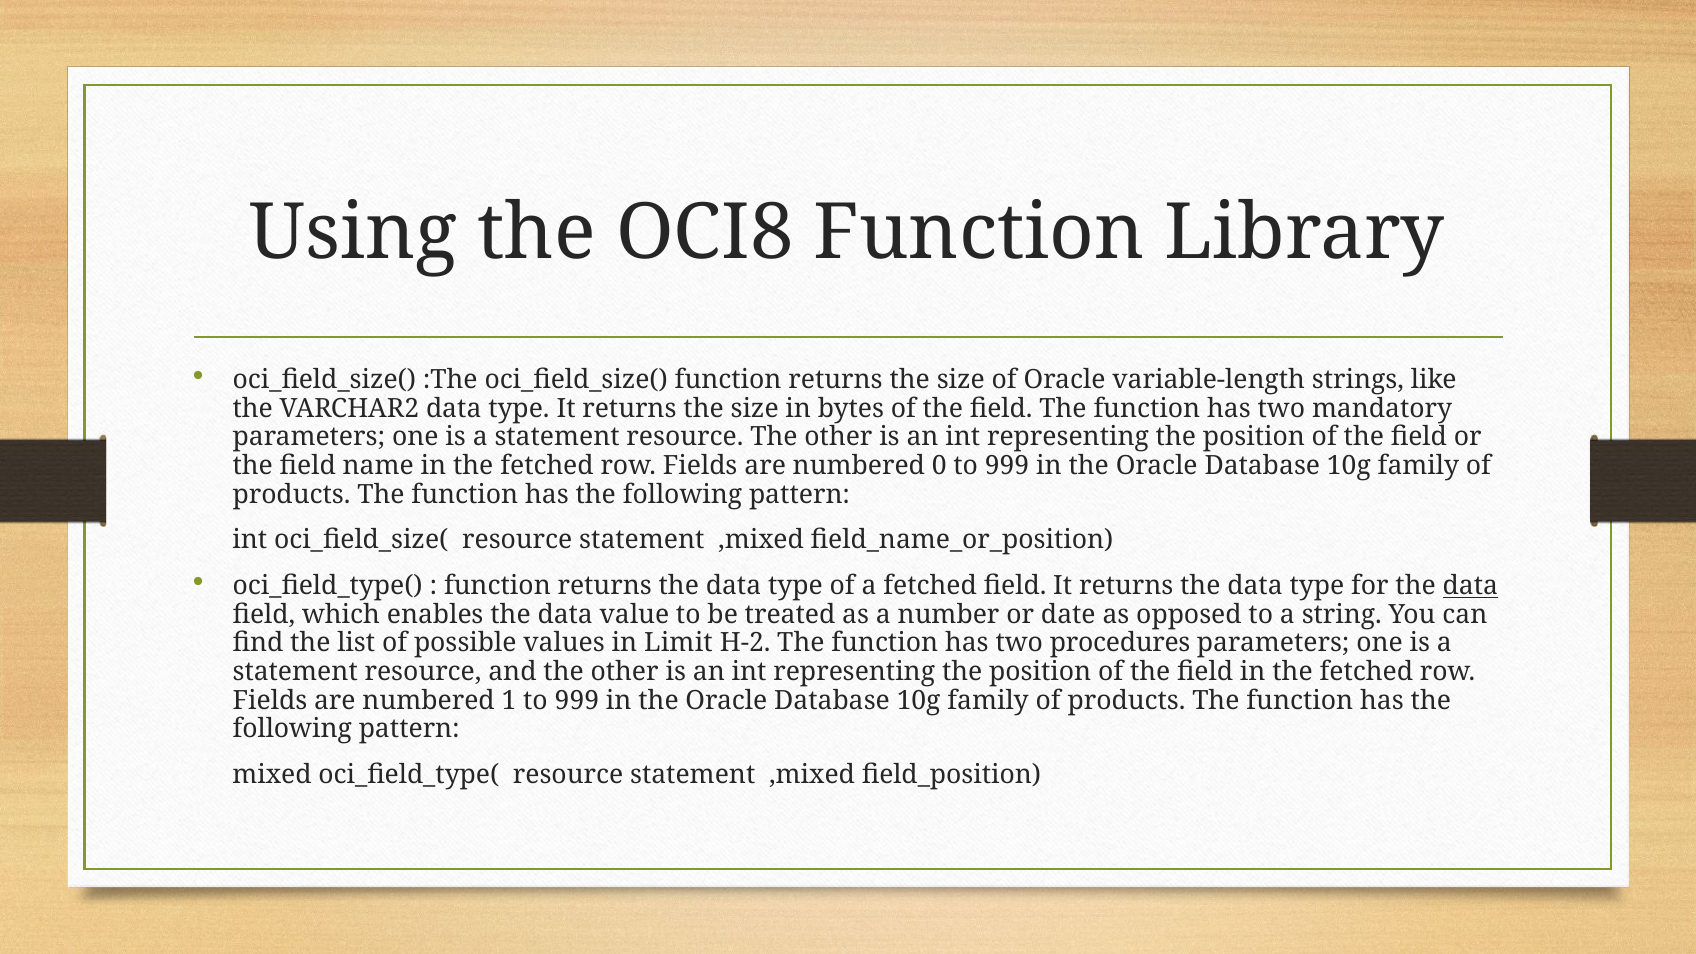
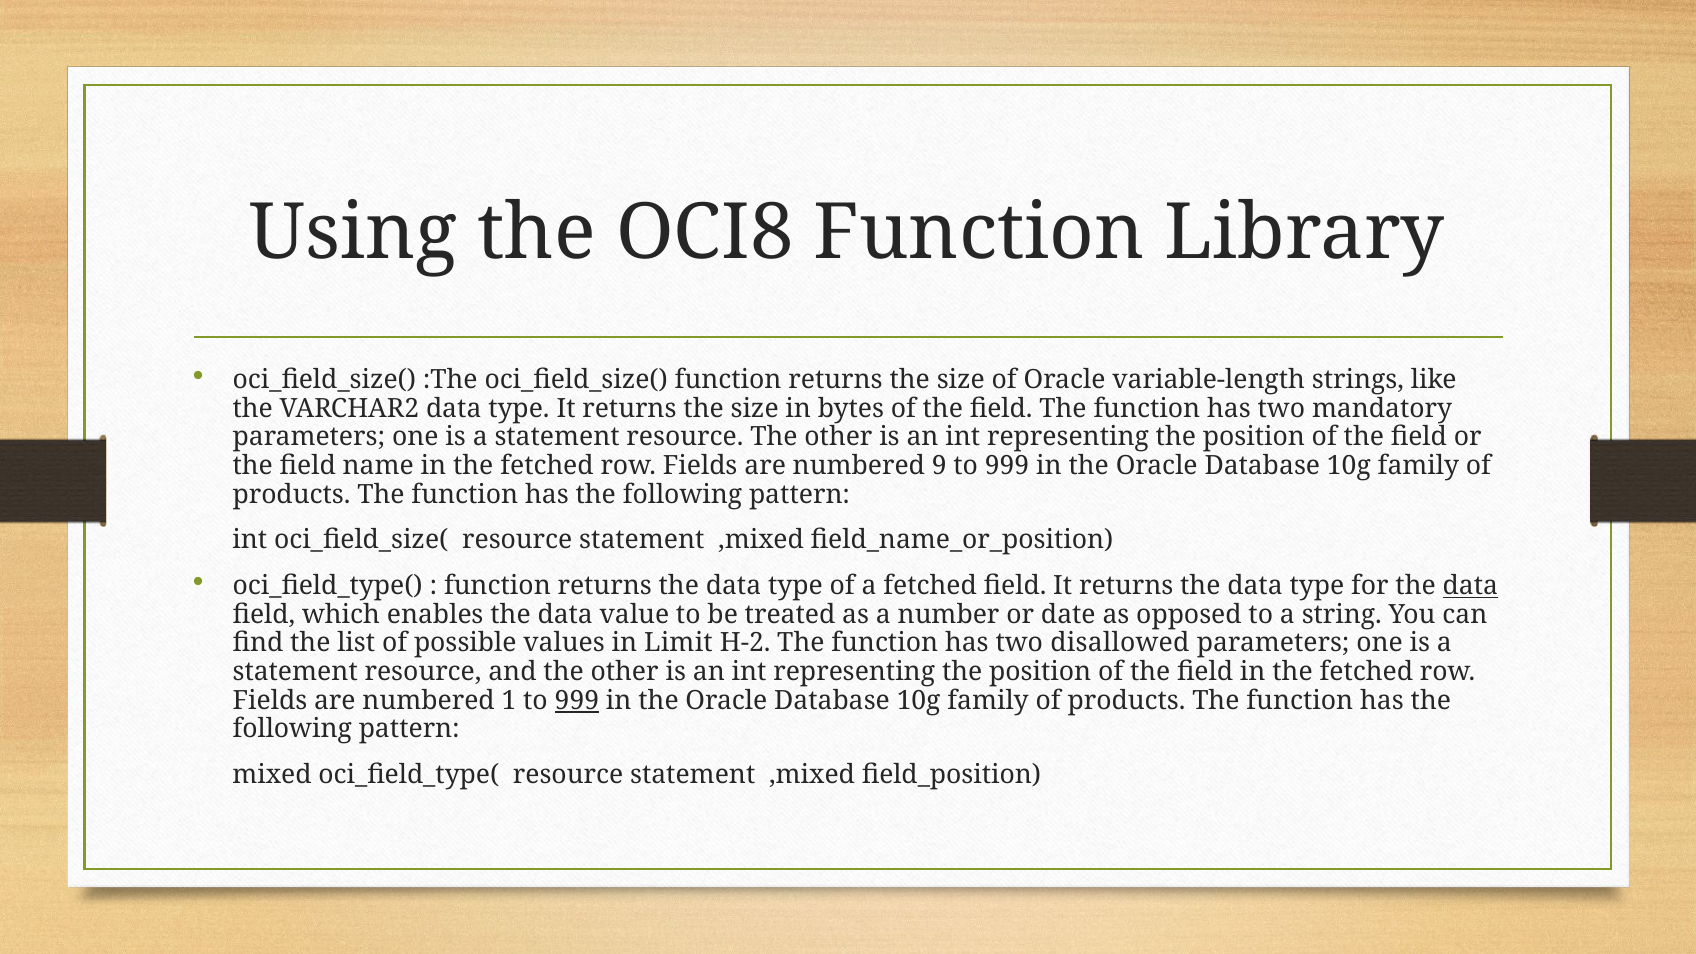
0: 0 -> 9 (939, 466)
procedures: procedures -> disallowed (1120, 643)
999 underline: none -> present (577, 701)
